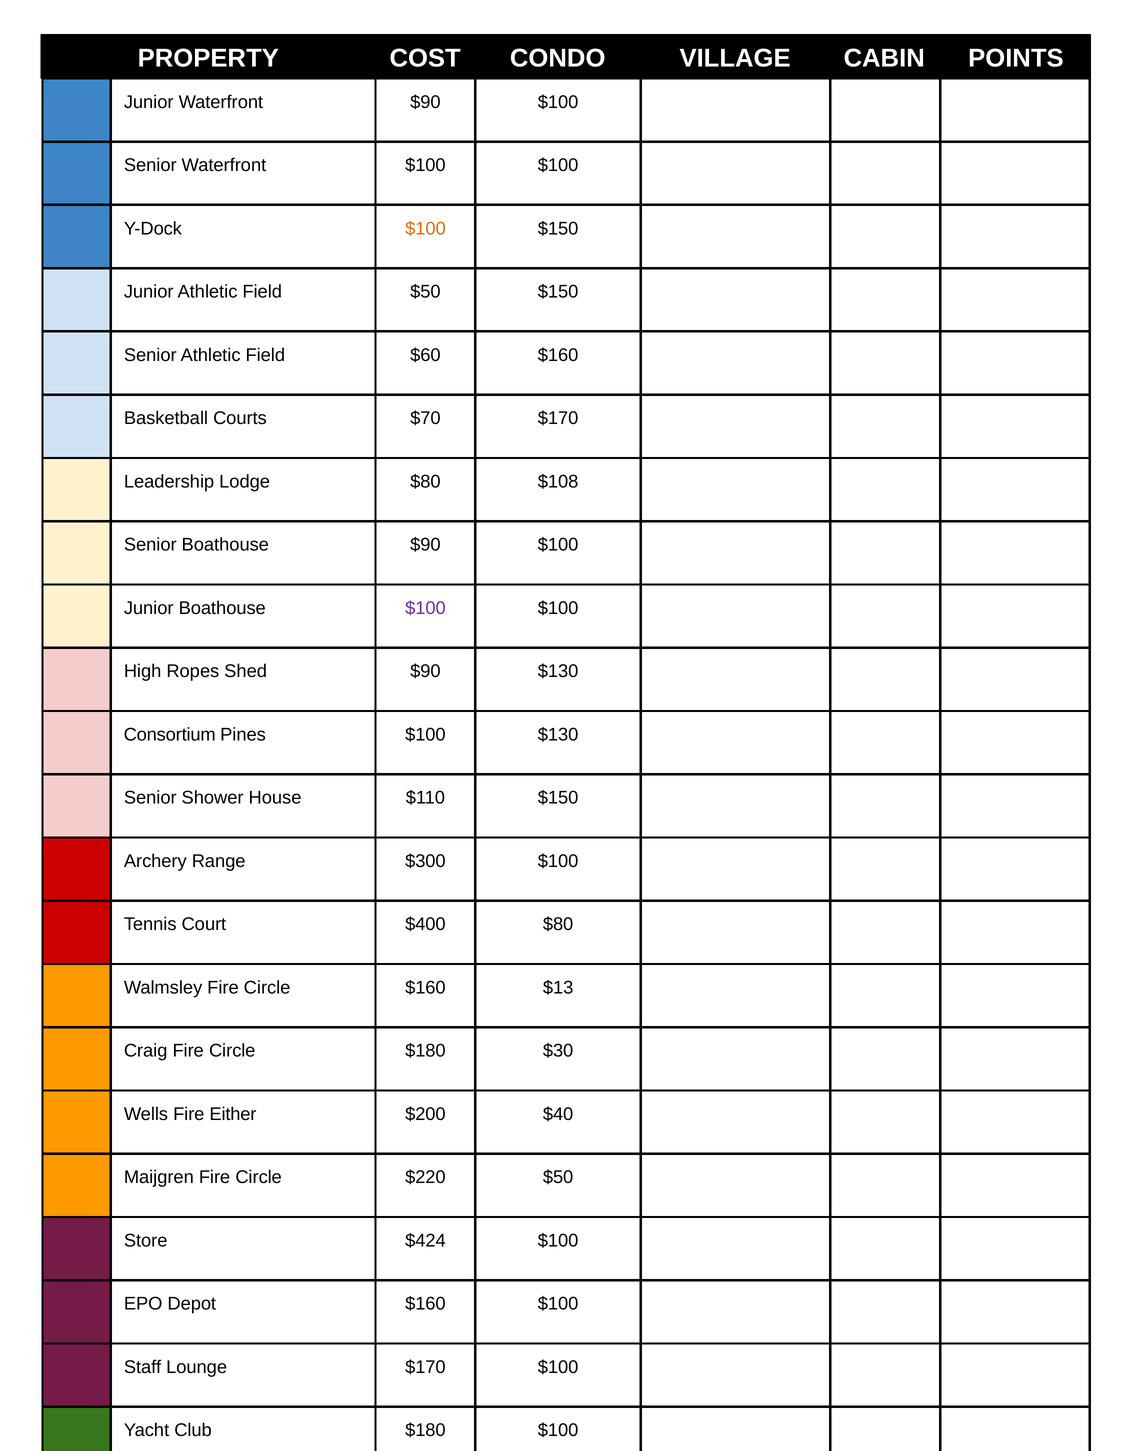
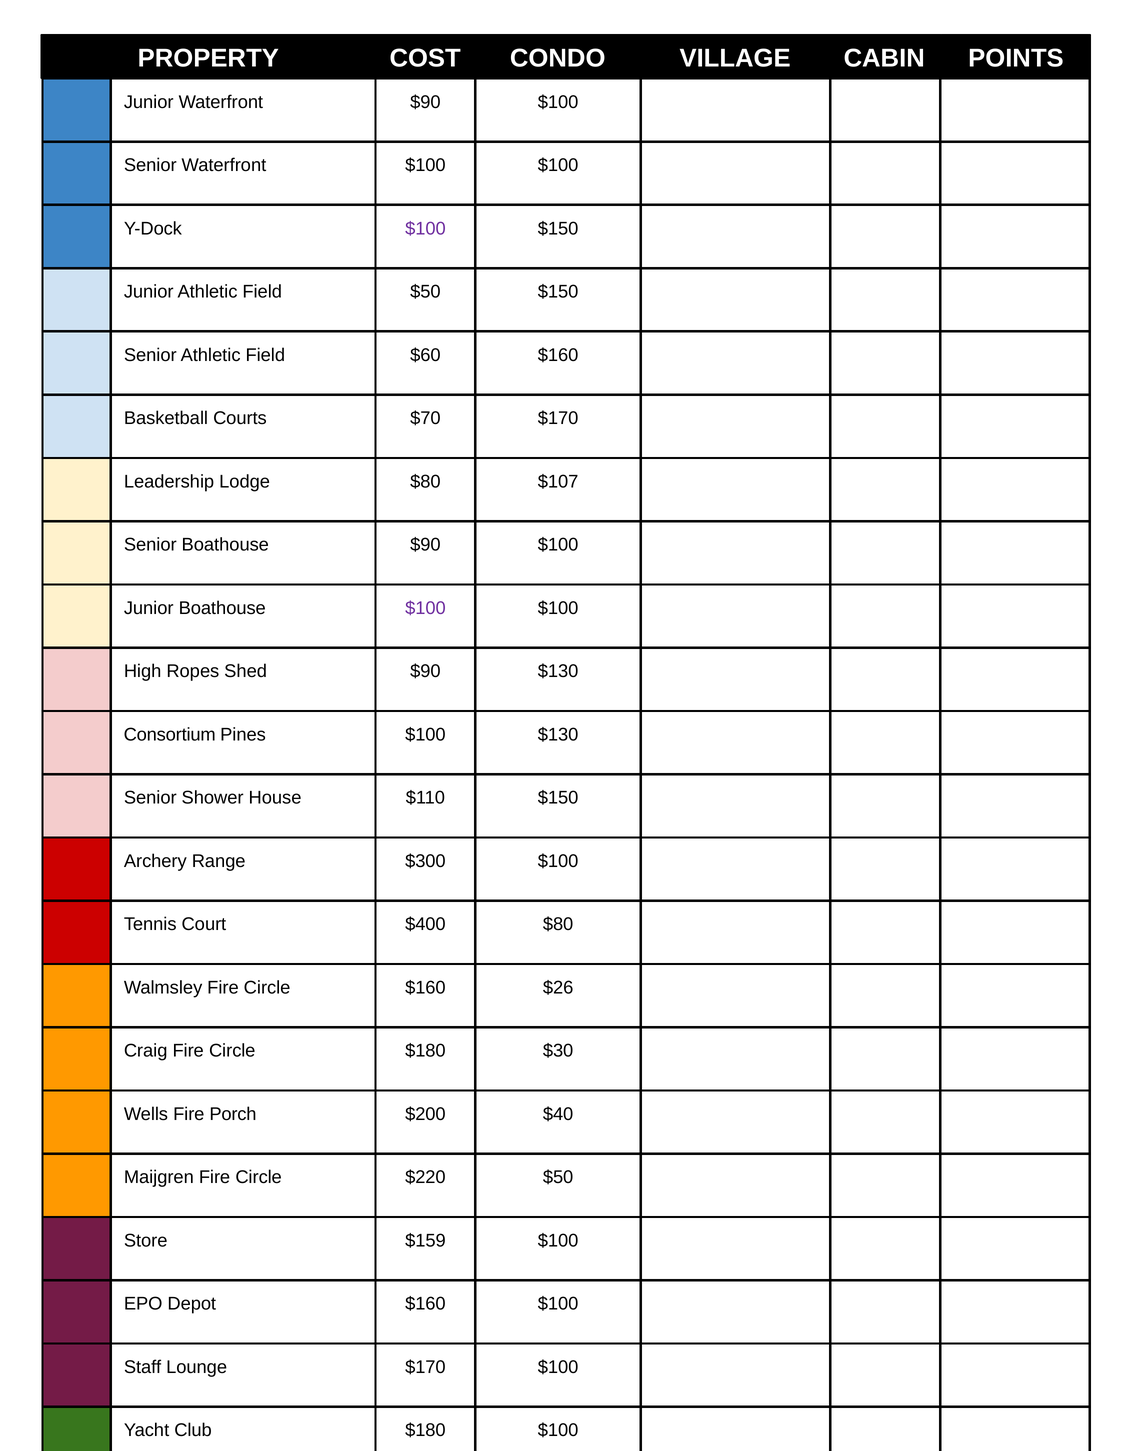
$100 colour: orange -> purple (425, 228)
$108: $108 -> $107 (558, 481)
$13: $13 -> $26 (558, 987)
Either: Either -> Porch (233, 1114)
$424: $424 -> $159 (425, 1240)
